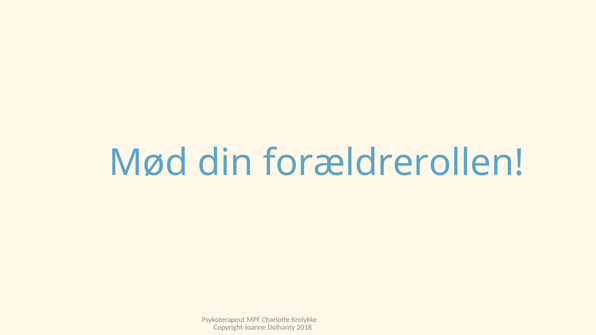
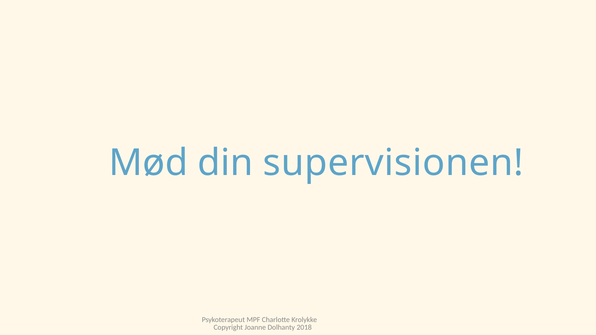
forældrerollen: forældrerollen -> supervisionen (393, 163)
